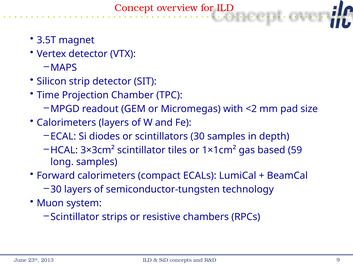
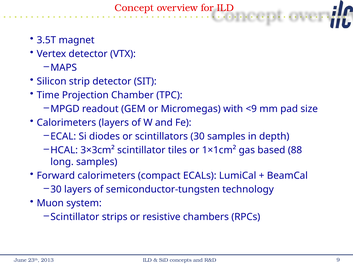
<2: <2 -> <9 (251, 109)
59: 59 -> 88 (295, 150)
